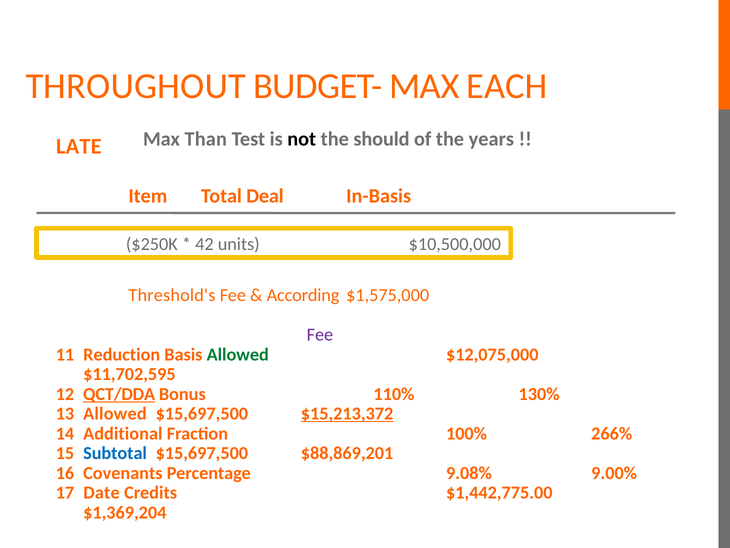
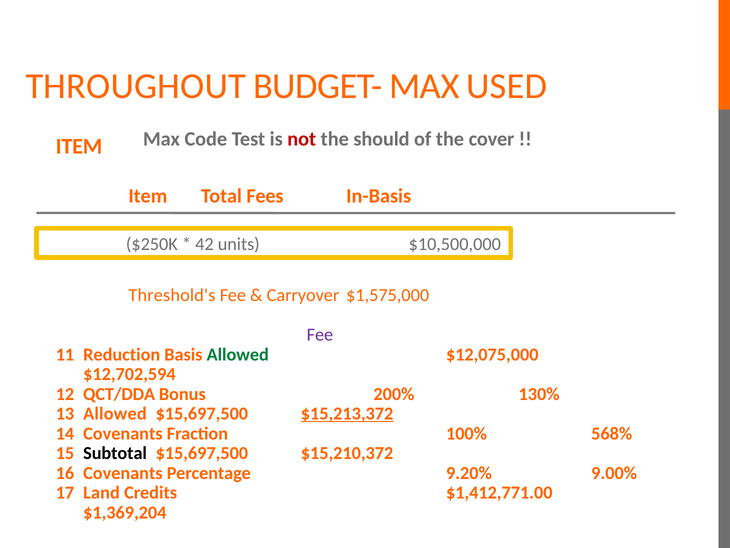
EACH: EACH -> USED (507, 86)
Than: Than -> Code (206, 139)
not colour: black -> red (302, 139)
years: years -> cover (491, 139)
LATE: LATE -> ITEM (79, 146)
Total Deal: Deal -> Fees (265, 196)
According: According -> Carryover (303, 295)
$11,702,595: $11,702,595 -> $12,702,594 (129, 374)
QCT/DDA underline: present -> none (119, 394)
110%: 110% -> 200% (394, 394)
Additional: Additional -> Covenants (123, 433)
266%: 266% -> 568% (612, 433)
Subtotal colour: blue -> black (115, 453)
$88,869,201: $88,869,201 -> $15,210,372 (347, 453)
9.08%: 9.08% -> 9.20% (469, 473)
Date: Date -> Land (102, 492)
$1,442,775.00: $1,442,775.00 -> $1,412,771.00 (499, 492)
